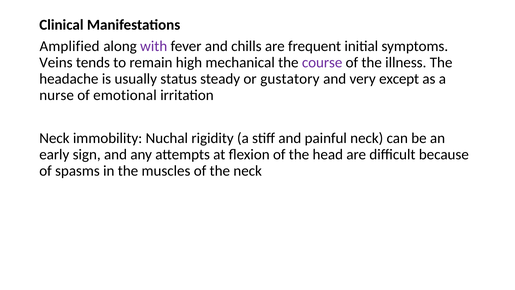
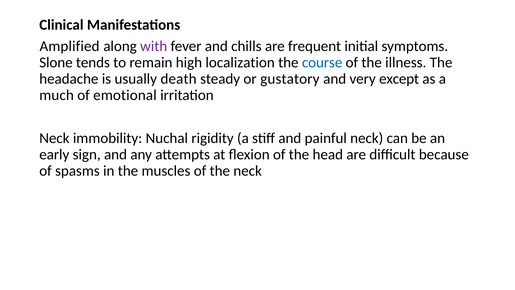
Veins: Veins -> Slone (56, 63)
mechanical: mechanical -> localization (240, 63)
course colour: purple -> blue (322, 63)
status: status -> death (179, 79)
nurse: nurse -> much (57, 95)
